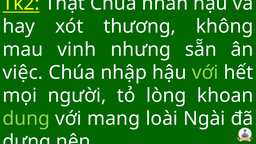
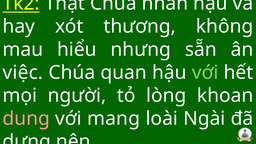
vinh: vinh -> hiểu (77, 50)
nhập: nhập -> quan (124, 73)
dung colour: light green -> pink (26, 119)
